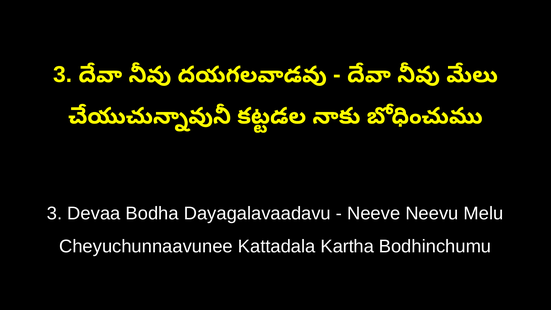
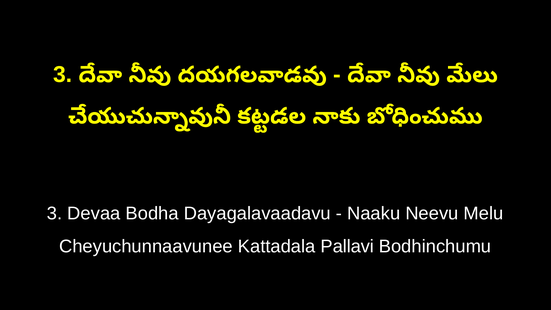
Neeve: Neeve -> Naaku (374, 213)
Kartha: Kartha -> Pallavi (347, 246)
